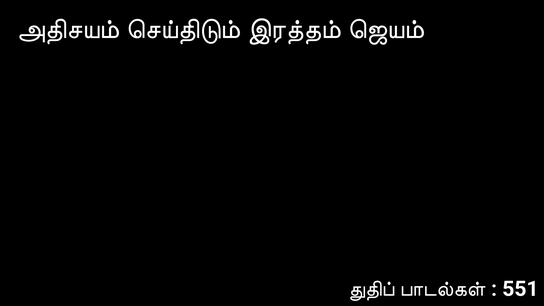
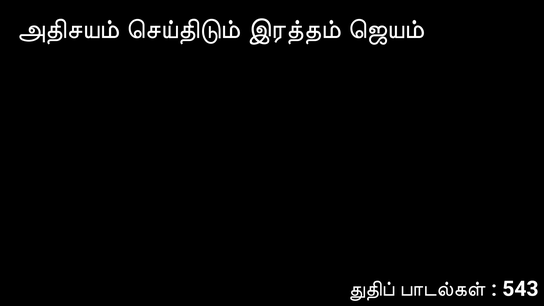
551: 551 -> 543 (520, 289)
